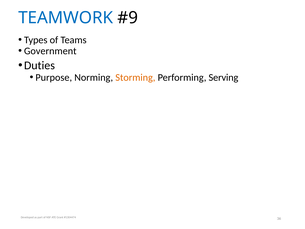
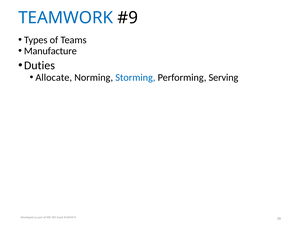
Government: Government -> Manufacture (50, 51)
Purpose: Purpose -> Allocate (54, 77)
Storming colour: orange -> blue (135, 77)
